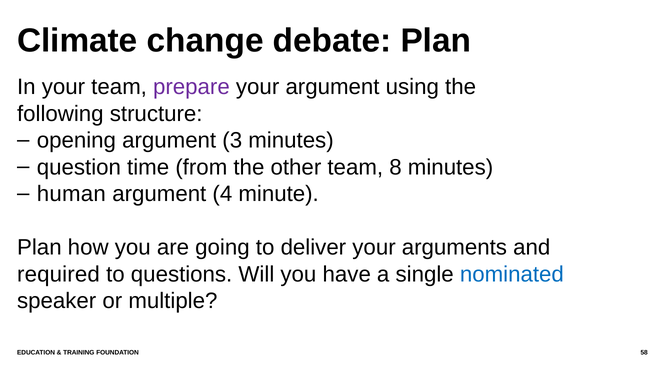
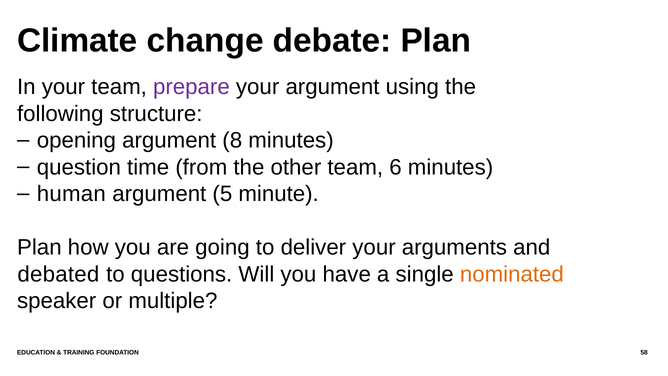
3: 3 -> 8 (232, 140)
8: 8 -> 6 (396, 167)
4: 4 -> 5 (222, 194)
required: required -> debated (58, 274)
nominated colour: blue -> orange (512, 274)
